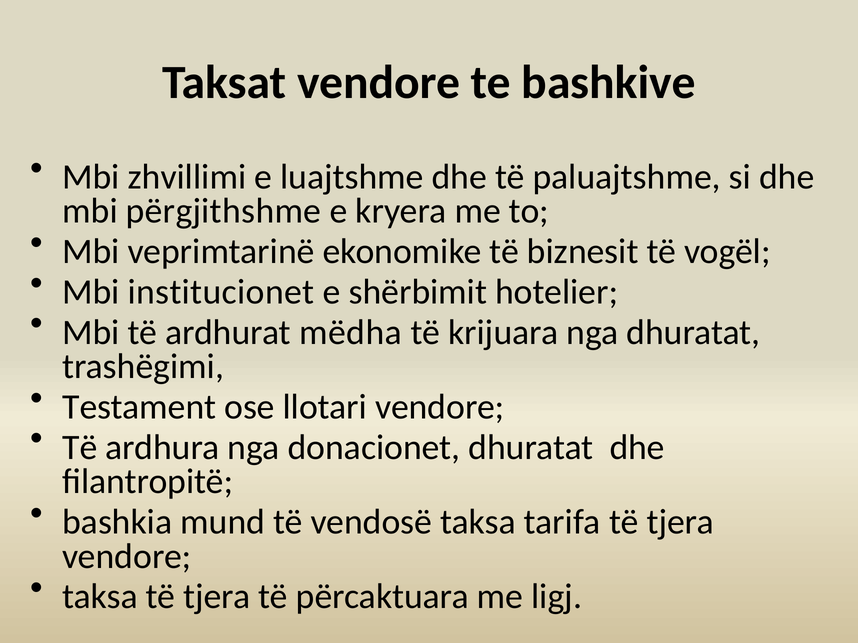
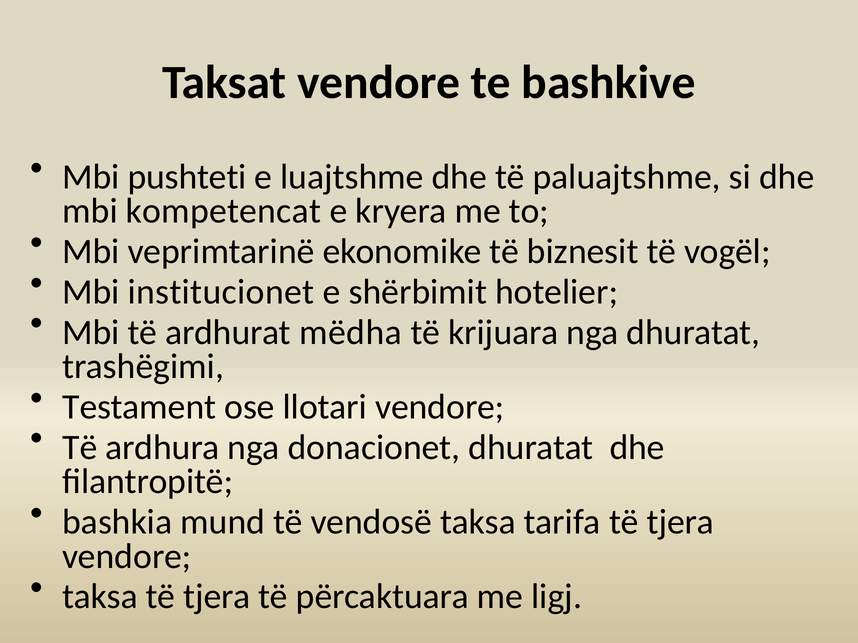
zhvillimi: zhvillimi -> pushteti (187, 177)
përgjithshme: përgjithshme -> kompetencat (223, 211)
